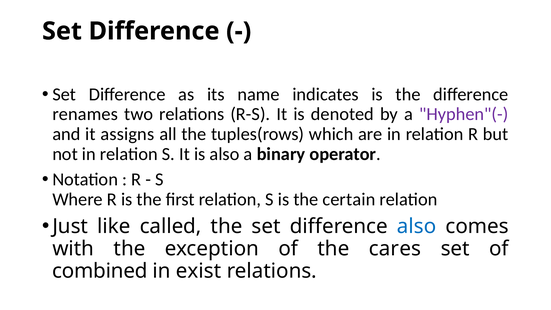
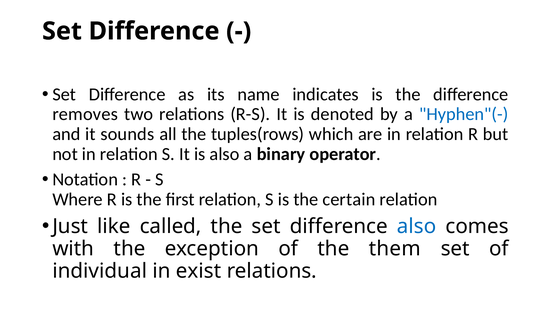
renames: renames -> removes (85, 114)
Hyphen"(- colour: purple -> blue (464, 114)
assigns: assigns -> sounds (127, 134)
cares: cares -> them (395, 248)
combined: combined -> individual (100, 271)
